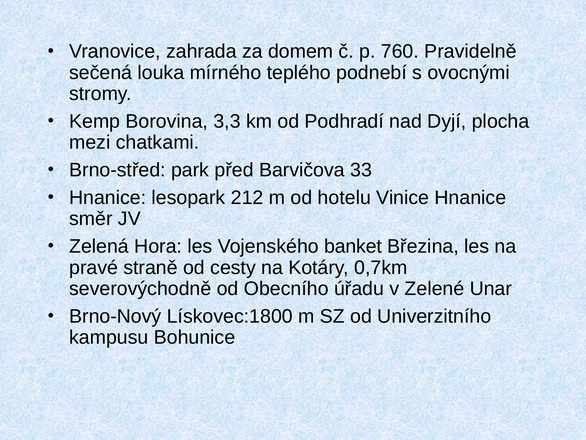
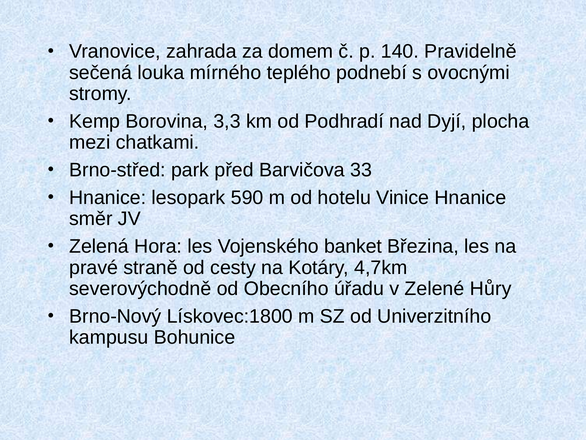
760: 760 -> 140 (400, 51)
212: 212 -> 590 (247, 197)
0,7km: 0,7km -> 4,7km (381, 267)
Unar: Unar -> Hůry (491, 288)
